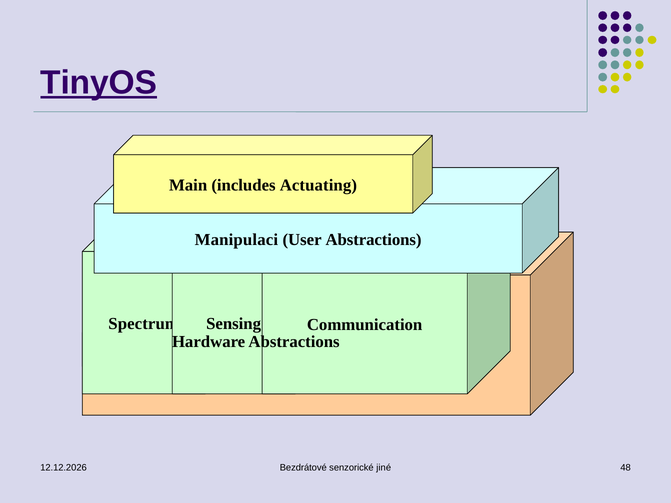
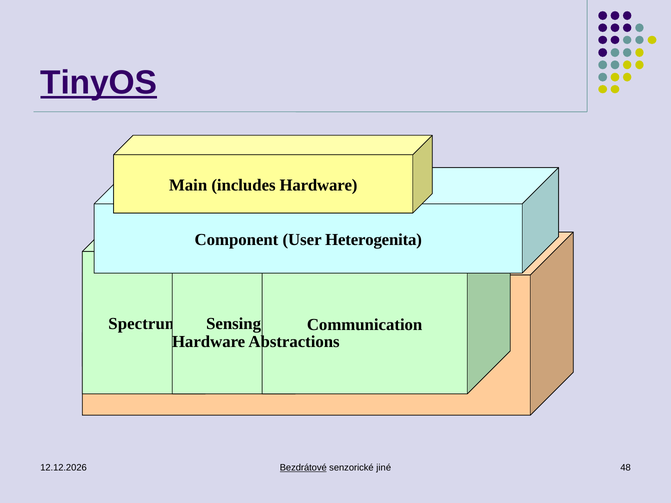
includes Actuating: Actuating -> Hardware (319, 185)
Manipulaci: Manipulaci -> Component (236, 240)
User Abstractions: Abstractions -> Heterogenita (374, 240)
Bezdrátové underline: none -> present (303, 468)
